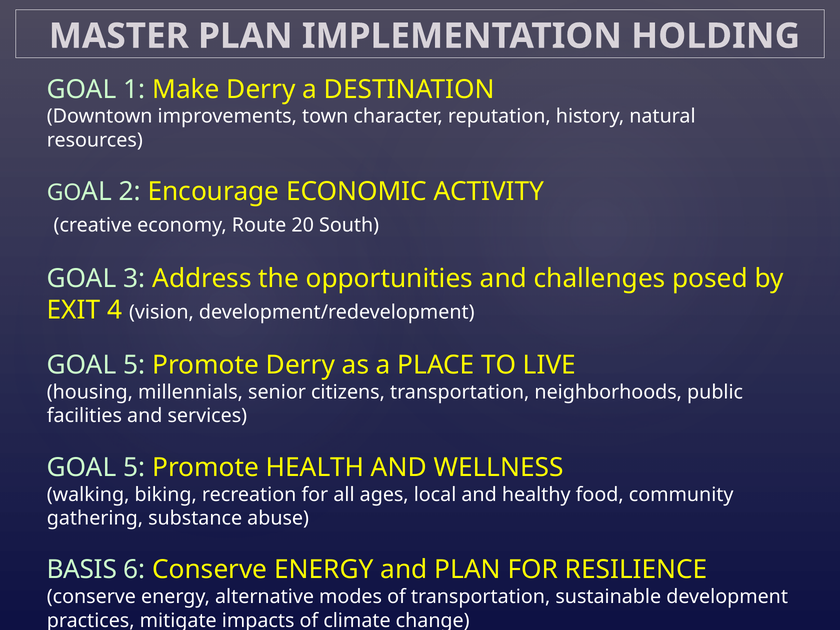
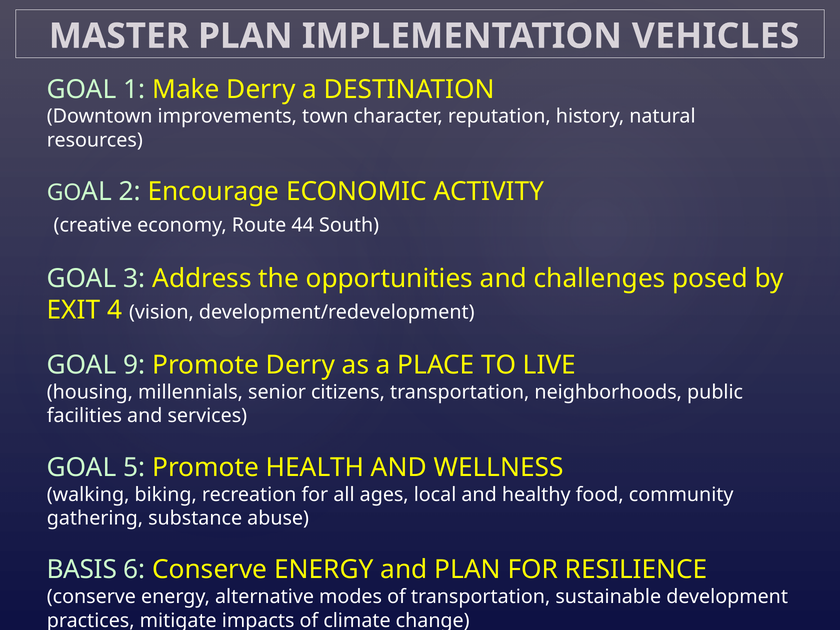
HOLDING: HOLDING -> VEHICLES (716, 36)
20: 20 -> 44 (303, 225)
5: 5 -> 9 (134, 365)
